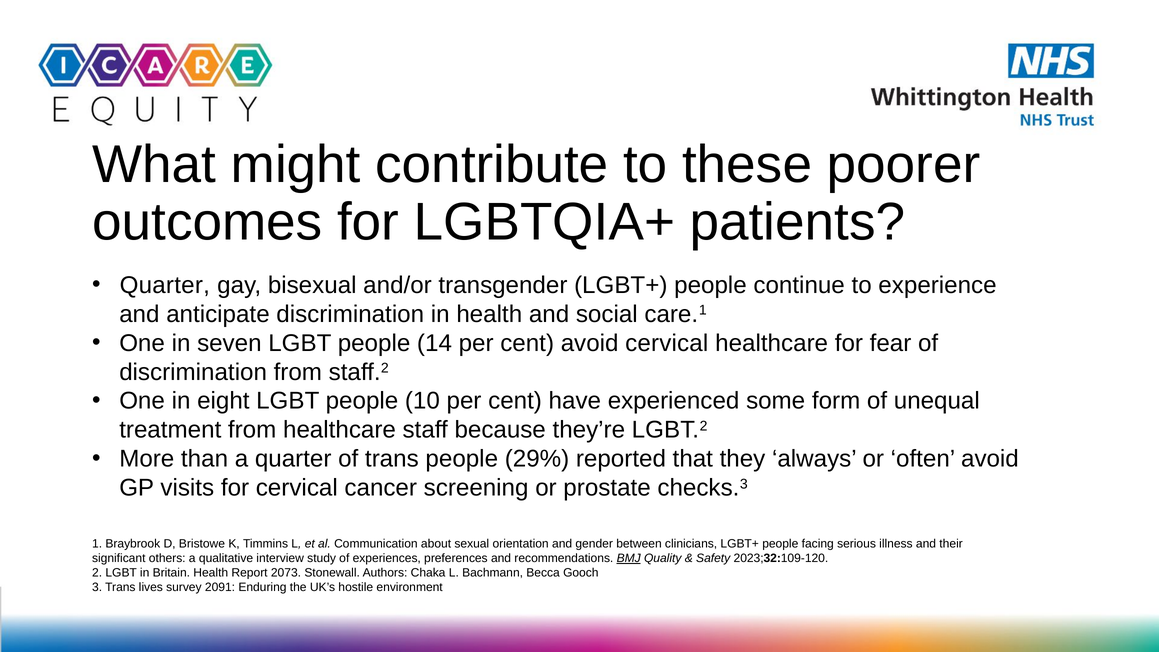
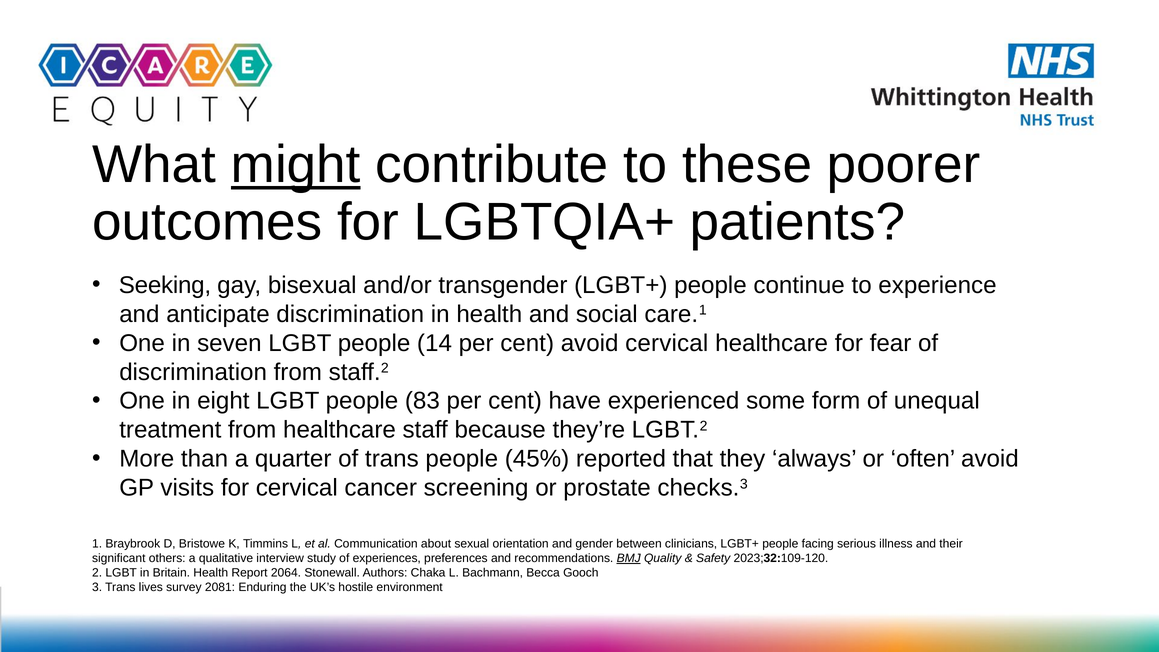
might underline: none -> present (296, 165)
Quarter: Quarter -> Seeking (165, 285)
10: 10 -> 83 (422, 401)
29%: 29% -> 45% (537, 459)
2073: 2073 -> 2064 (286, 573)
2091: 2091 -> 2081 (220, 587)
